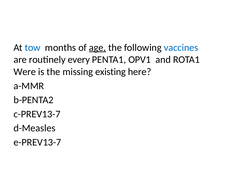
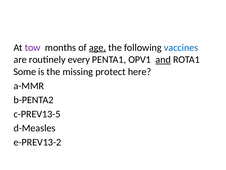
tow colour: blue -> purple (33, 47)
and underline: none -> present (163, 59)
Were: Were -> Some (25, 72)
existing: existing -> protect (110, 72)
c-PREV13-7: c-PREV13-7 -> c-PREV13-5 (37, 114)
e-PREV13-7: e-PREV13-7 -> e-PREV13-2 (37, 142)
